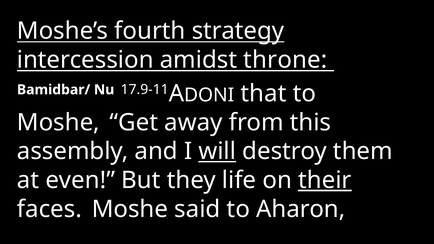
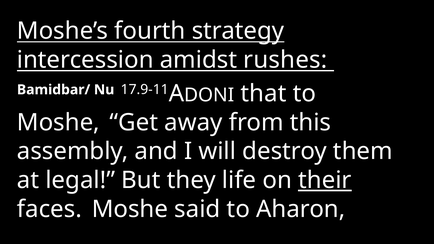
throne: throne -> rushes (285, 60)
will underline: present -> none (217, 151)
even: even -> legal (80, 180)
